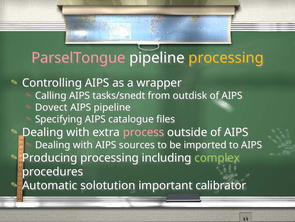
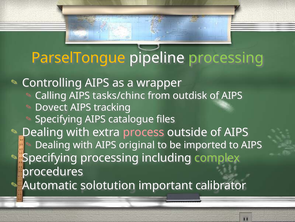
ParselTongue colour: pink -> yellow (78, 58)
processing colour: yellow -> light green (226, 58)
tasks/snedt: tasks/snedt -> tasks/chinc (119, 95)
AIPS pipeline: pipeline -> tracking (112, 107)
sources: sources -> original (137, 144)
Producing: Producing -> Specifying (50, 157)
